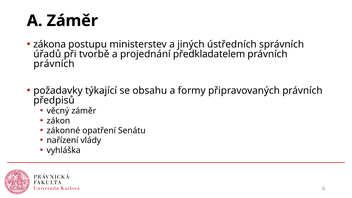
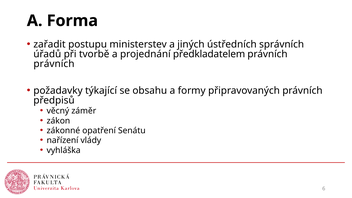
A Záměr: Záměr -> Forma (72, 21)
zákona: zákona -> zařadit (50, 44)
